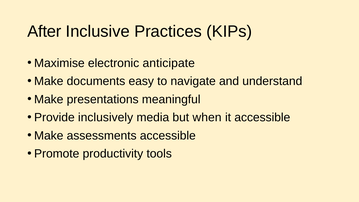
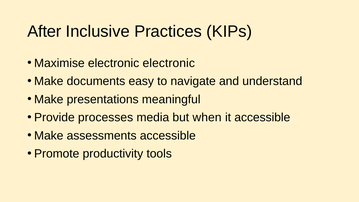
electronic anticipate: anticipate -> electronic (169, 63)
inclusively: inclusively -> processes (106, 117)
